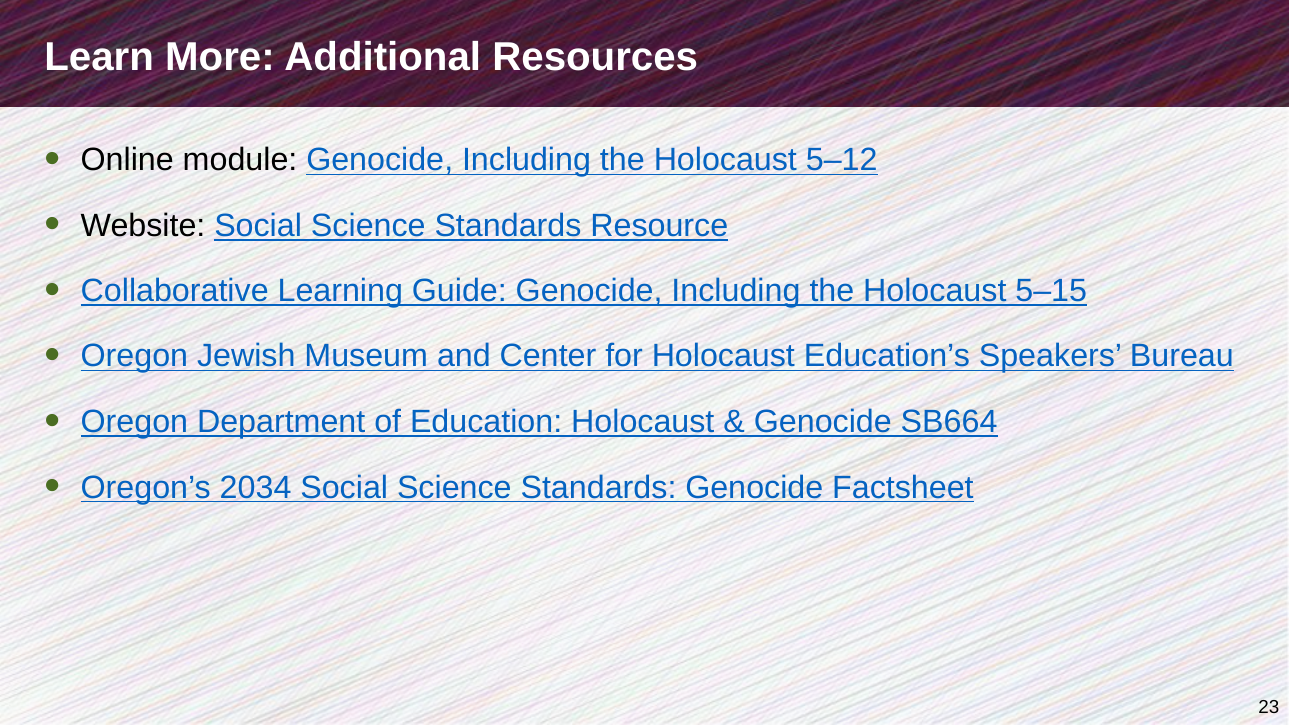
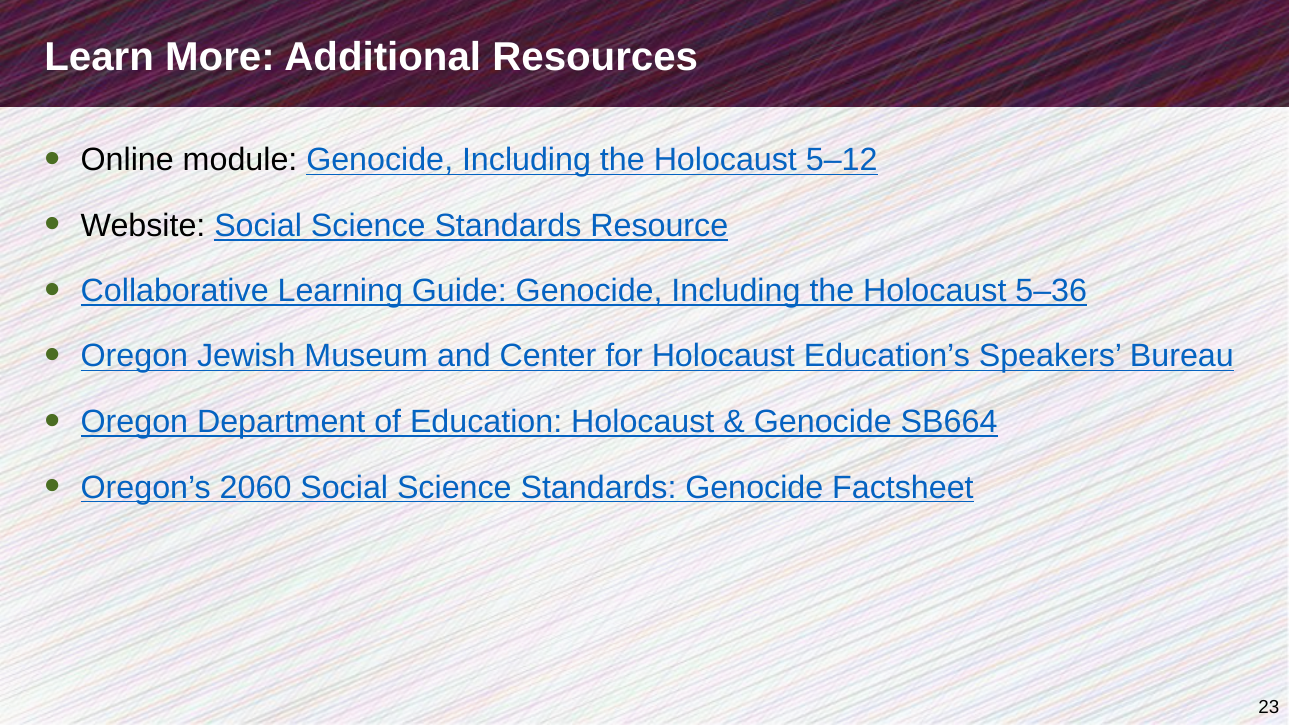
5–15: 5–15 -> 5–36 (1051, 291)
2034: 2034 -> 2060 (256, 487)
